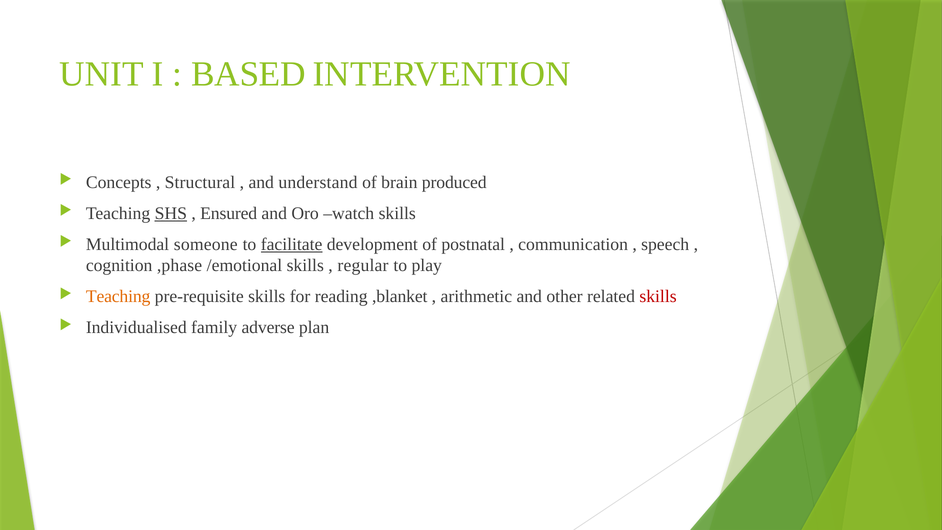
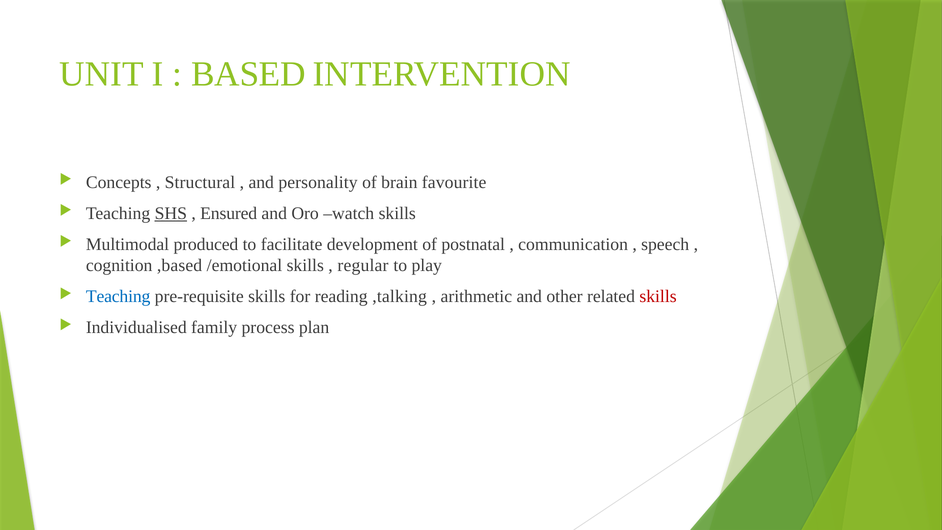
understand: understand -> personality (318, 182)
produced: produced -> favourite (454, 182)
someone: someone -> produced (206, 244)
facilitate underline: present -> none (292, 244)
,phase: ,phase -> ,based (180, 266)
Teaching colour: orange -> blue (118, 297)
,blanket: ,blanket -> ,talking (400, 297)
adverse: adverse -> process (268, 328)
